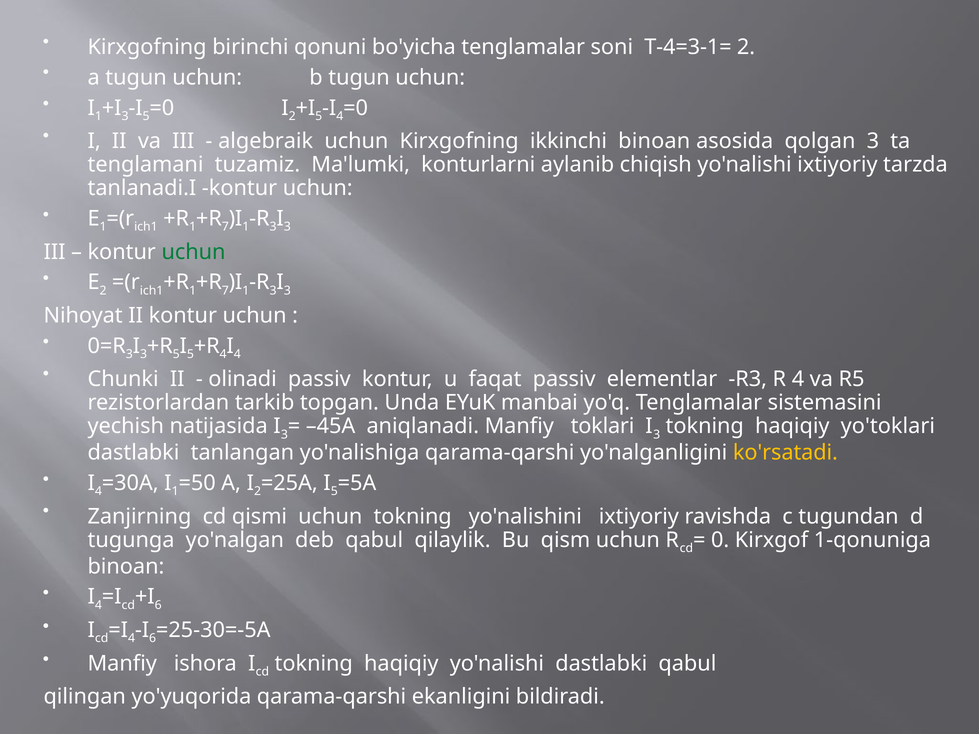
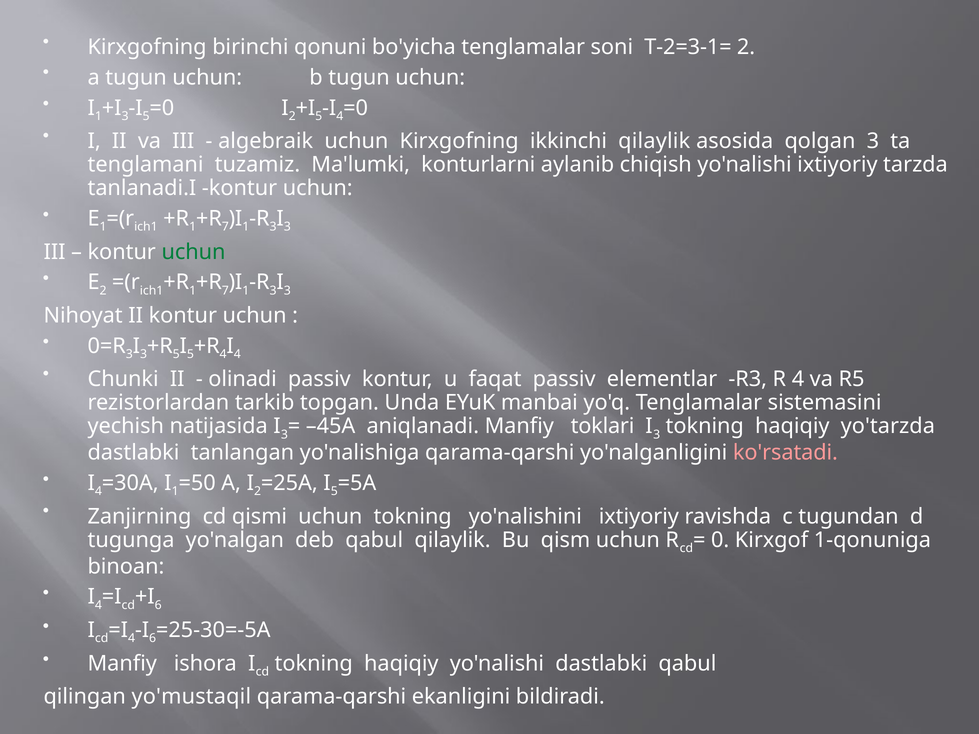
Т-4=3-1=: Т-4=3-1= -> Т-2=3-1= (688, 47)
ikkinchi binoan: binoan -> qilaylik (654, 141)
yo'toklari: yo'toklari -> yo'tarzda (888, 426)
ko'rsatadi colour: yellow -> pink (785, 453)
yo'yuqorida: yo'yuqorida -> yo'mustaqil (191, 697)
